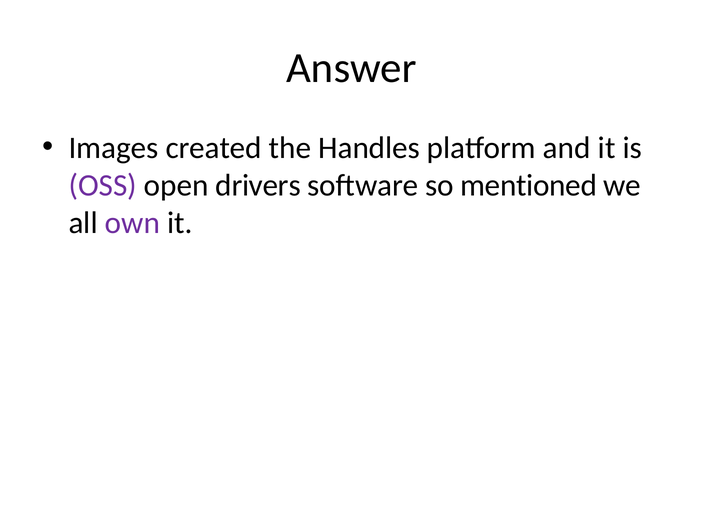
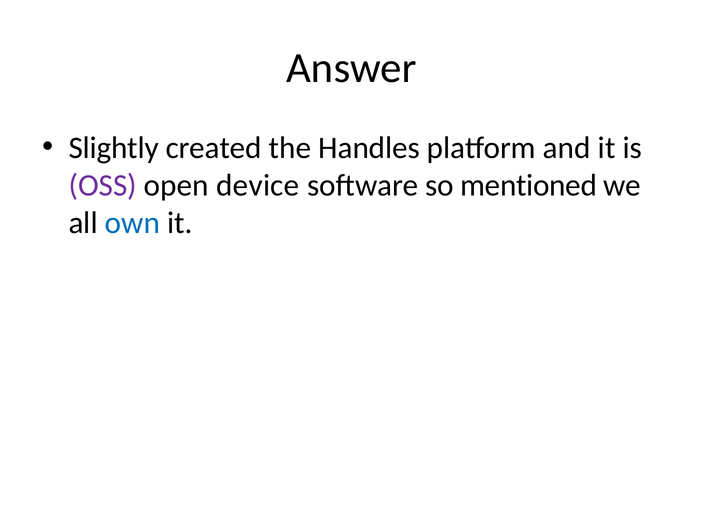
Images: Images -> Slightly (114, 147)
drivers: drivers -> device (258, 185)
own colour: purple -> blue (132, 222)
